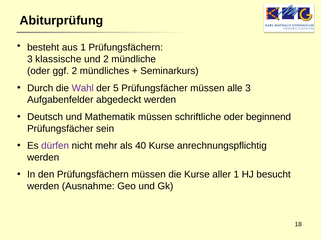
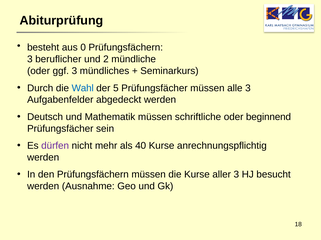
aus 1: 1 -> 0 (83, 48)
klassische: klassische -> beruflicher (58, 59)
ggf 2: 2 -> 3 (74, 71)
Wahl colour: purple -> blue (83, 88)
aller 1: 1 -> 3 (236, 175)
